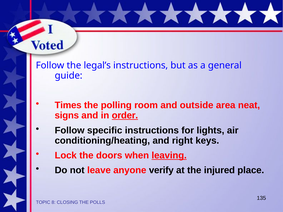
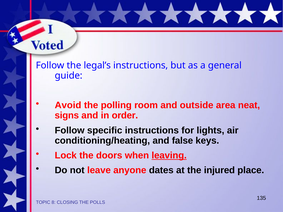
Times: Times -> Avoid (68, 105)
order underline: present -> none (125, 116)
right: right -> false (182, 141)
verify: verify -> dates (161, 170)
